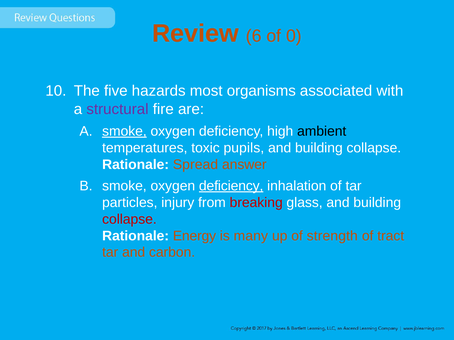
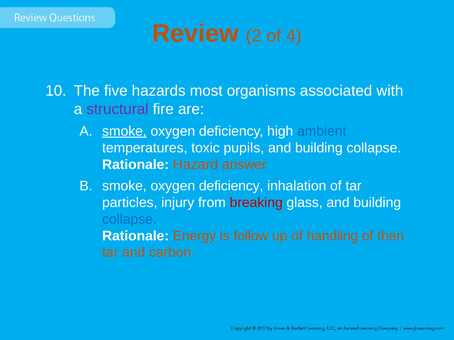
6: 6 -> 2 (254, 36)
0: 0 -> 4 (294, 36)
ambient colour: black -> blue (322, 131)
Spread: Spread -> Hazard (196, 165)
deficiency underline: present -> none (231, 186)
collapse colour: red -> blue (129, 220)
many: many -> follow (251, 236)
strength: strength -> handling (332, 236)
tract: tract -> then (391, 236)
